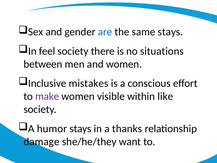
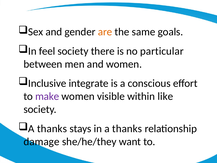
are colour: blue -> orange (105, 32)
same stays: stays -> goals (170, 32)
situations: situations -> particular (162, 51)
mistakes: mistakes -> integrate (89, 83)
humor: humor -> thanks (52, 128)
